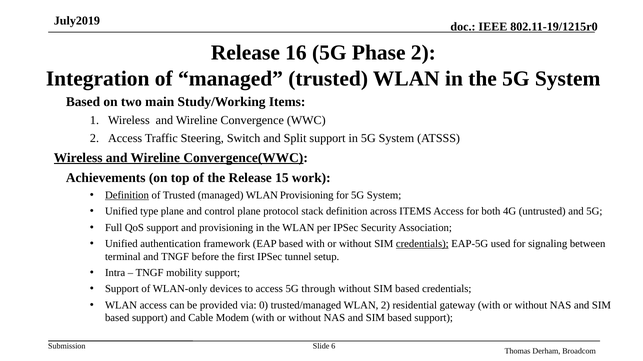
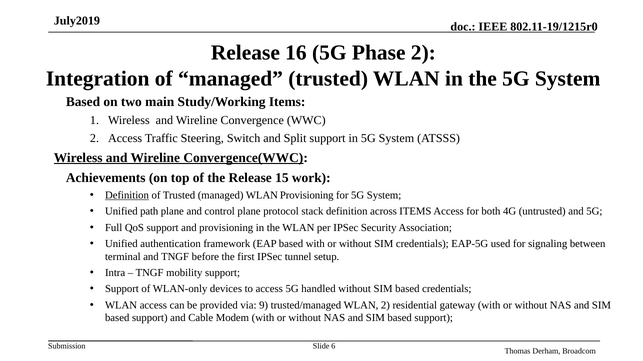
type: type -> path (149, 212)
credentials underline: present -> none (422, 244)
through: through -> handled (318, 289)
0: 0 -> 9 (264, 306)
